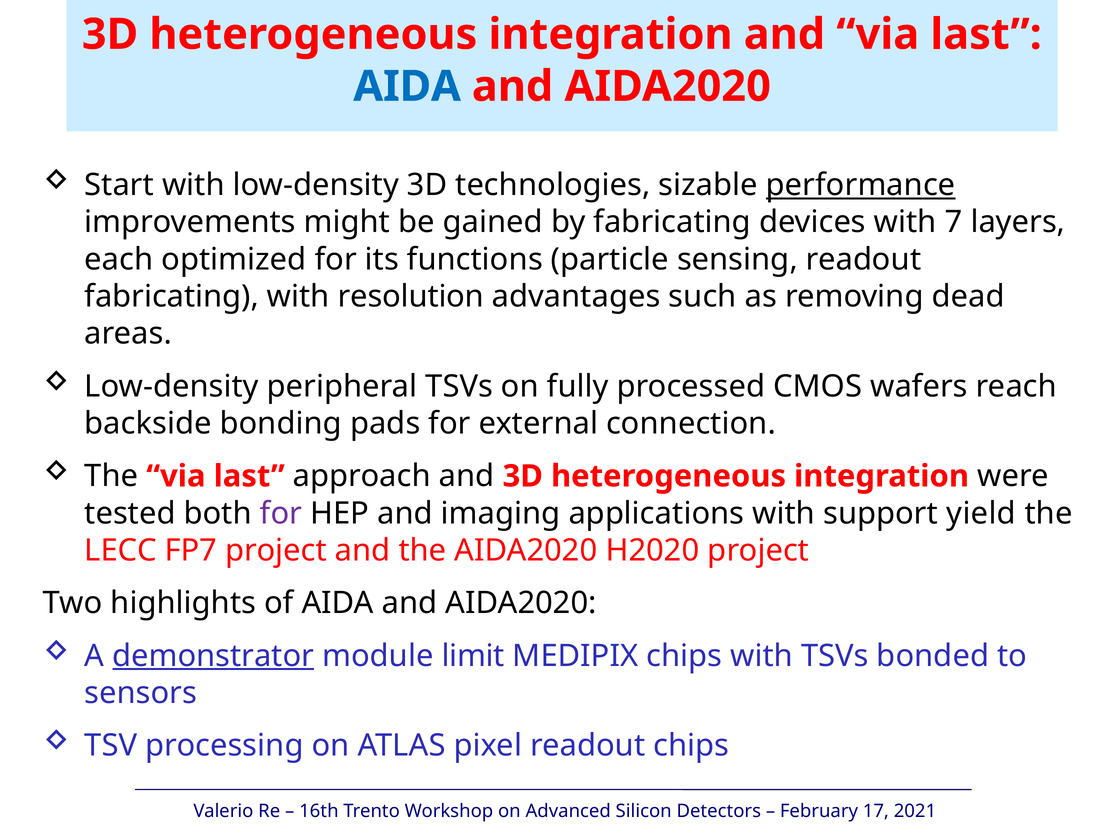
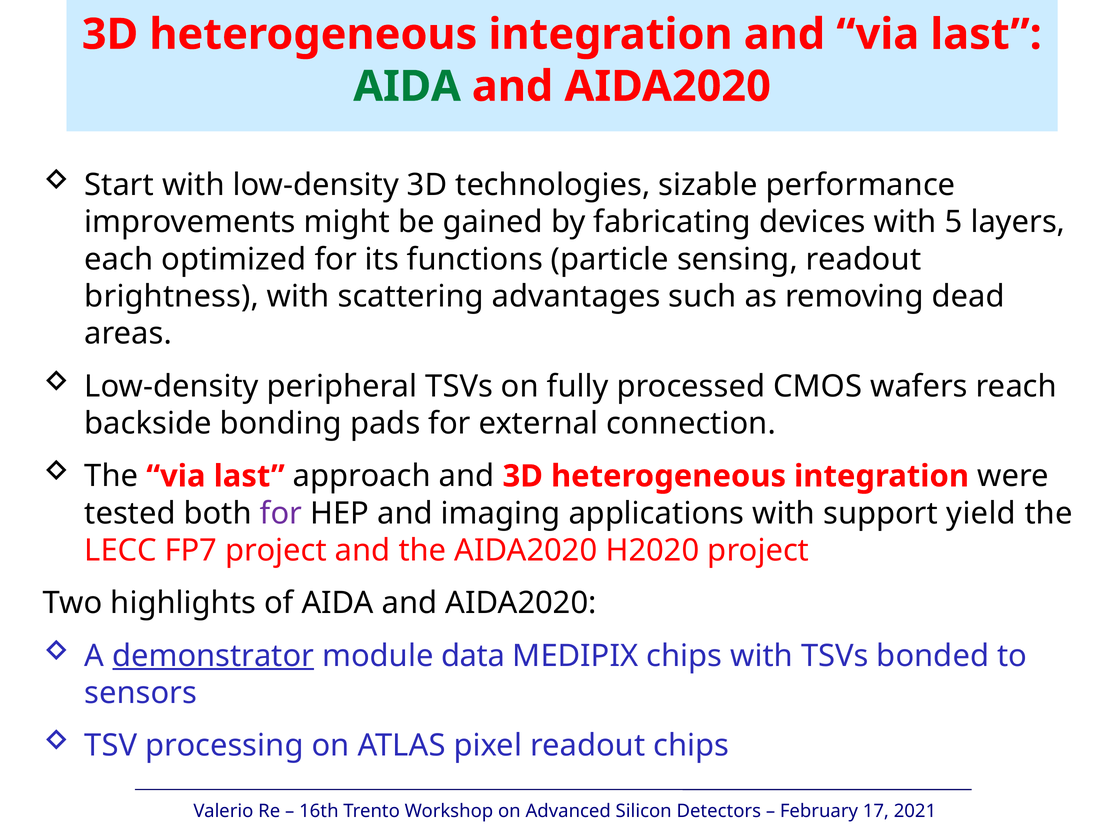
AIDA colour: blue -> green (407, 86)
performance underline: present -> none (861, 185)
7: 7 -> 5 (954, 222)
fabricating: fabricating -> brightness (172, 296)
resolution: resolution -> scattering (411, 296)
limit: limit -> data (473, 655)
